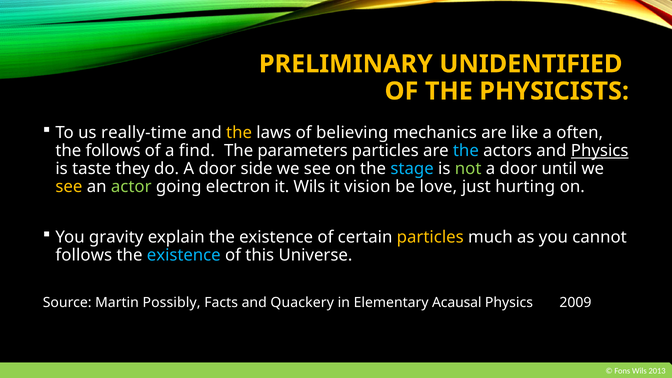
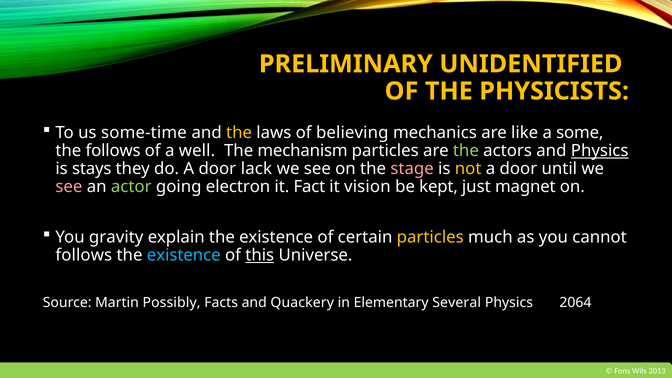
really-time: really-time -> some-time (144, 132)
often: often -> some (580, 132)
find: find -> well (197, 151)
parameters: parameters -> mechanism (303, 151)
the colour: light blue -> light green (466, 151)
taste: taste -> stays (92, 169)
side: side -> lack (256, 169)
stage colour: light blue -> pink (412, 169)
not colour: light green -> yellow (468, 169)
see colour: yellow -> pink (69, 187)
it Wils: Wils -> Fact (309, 187)
love: love -> kept (439, 187)
hurting: hurting -> magnet (525, 187)
this underline: none -> present (260, 255)
Acausal: Acausal -> Several (457, 303)
2009: 2009 -> 2064 (575, 303)
